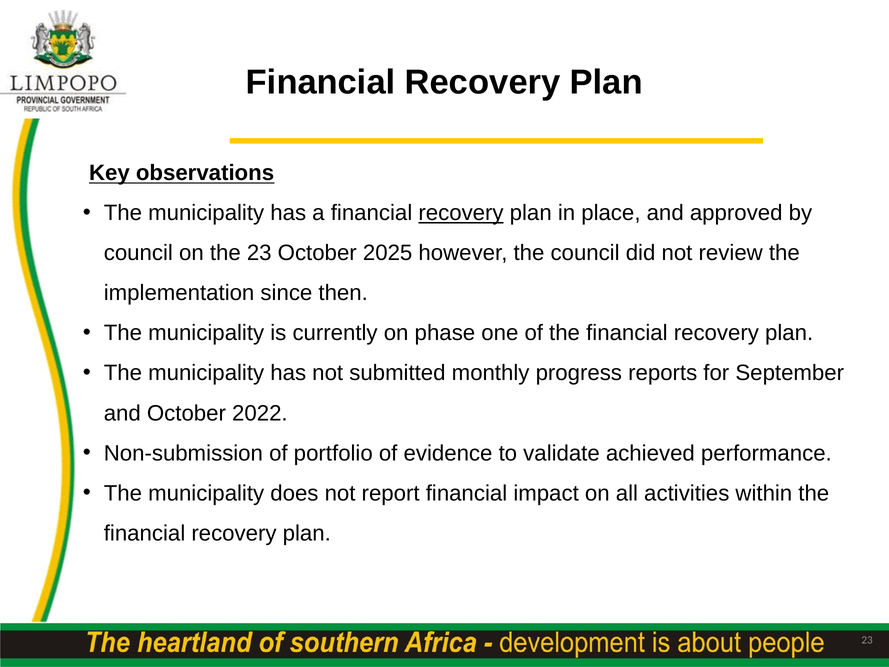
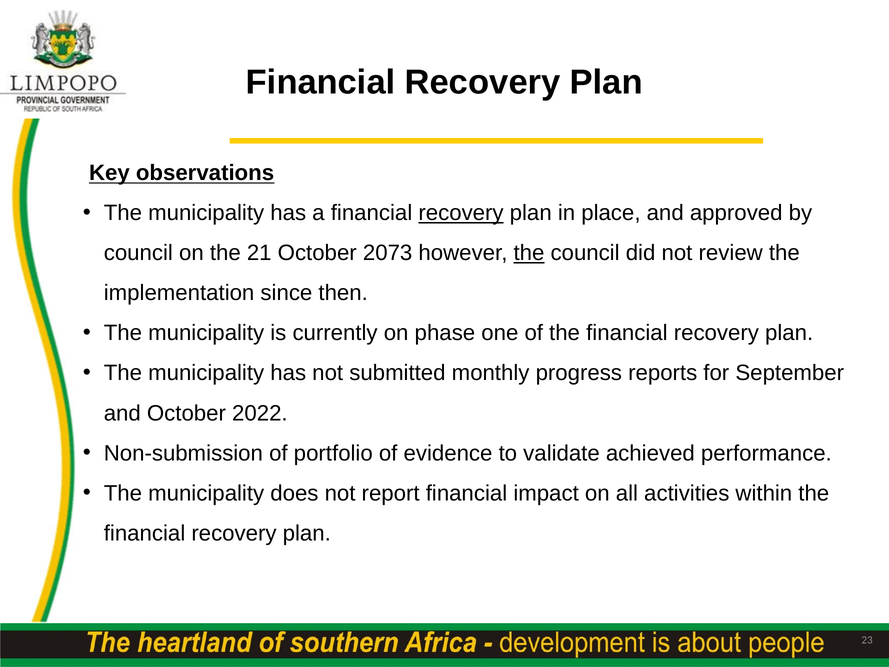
the 23: 23 -> 21 (259, 253)
2025: 2025 -> 2073 (388, 253)
the underline: none -> present (529, 253)
